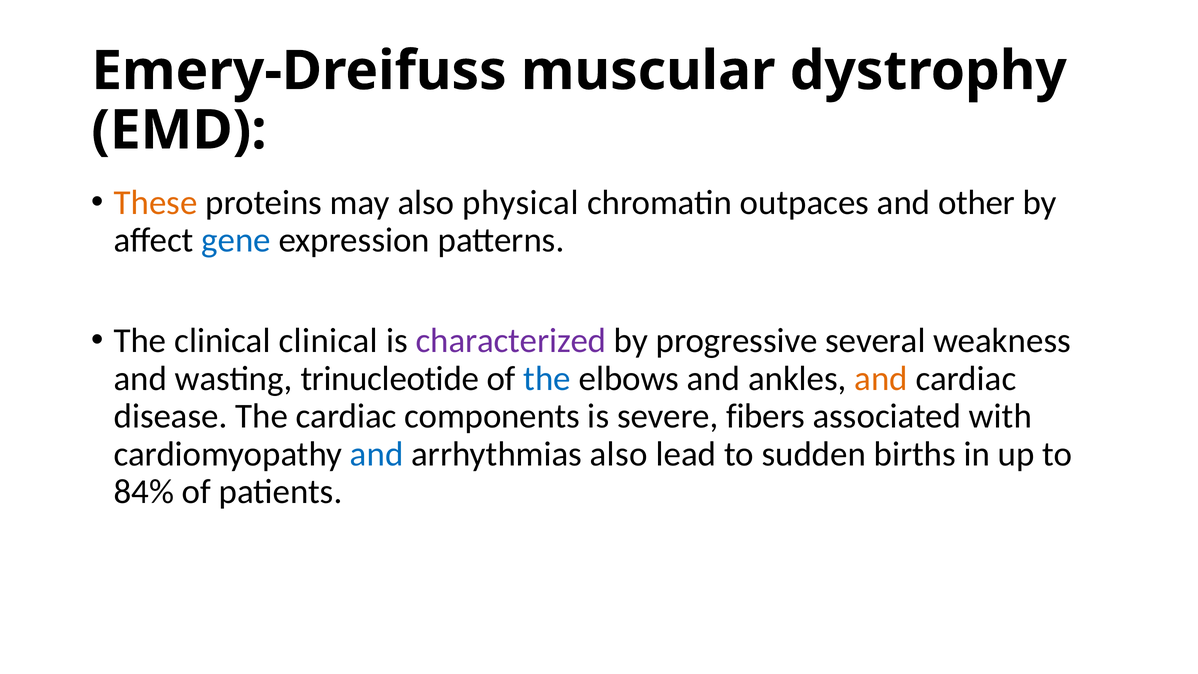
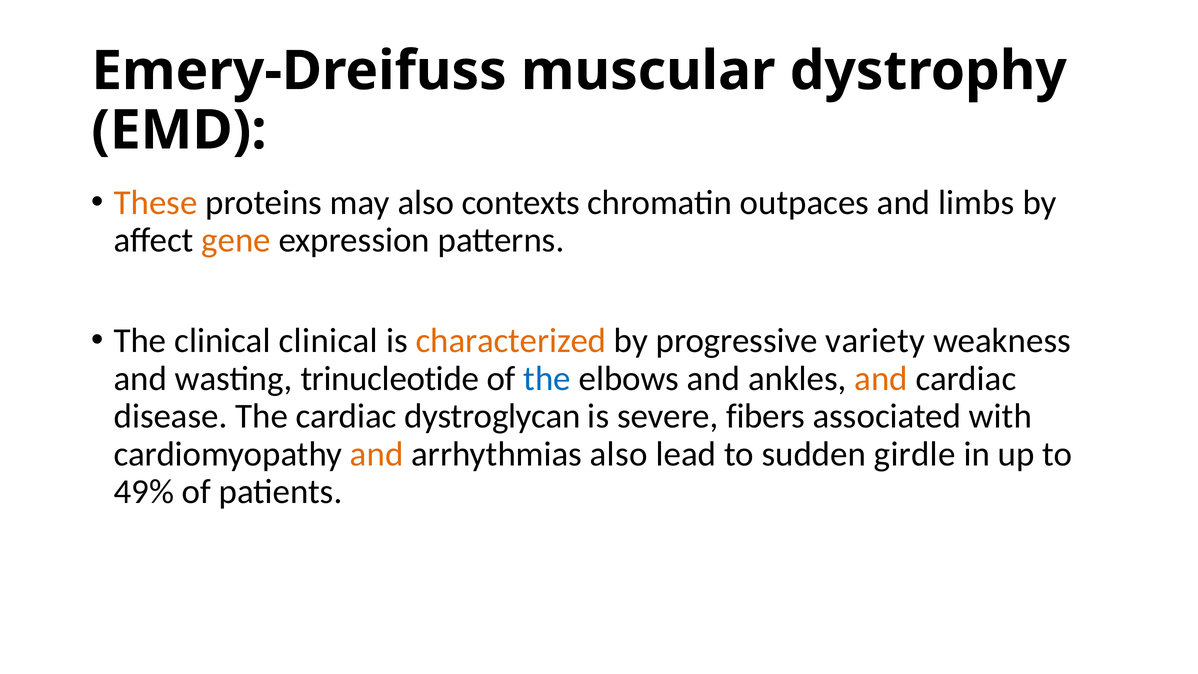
physical: physical -> contexts (521, 203)
other: other -> limbs (976, 203)
gene colour: blue -> orange (236, 240)
characterized colour: purple -> orange (511, 341)
several: several -> variety (875, 341)
components: components -> dystroglycan (492, 416)
and colour: blue -> orange (377, 454)
births: births -> girdle (915, 454)
84%: 84% -> 49% (144, 492)
